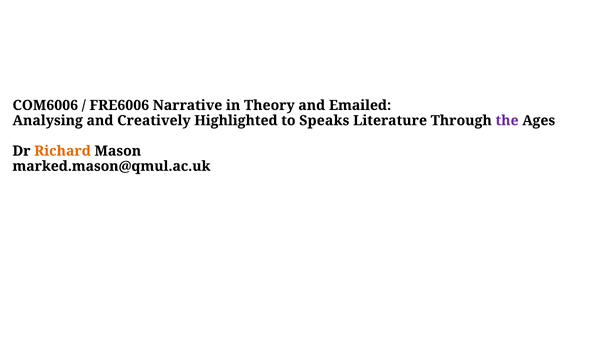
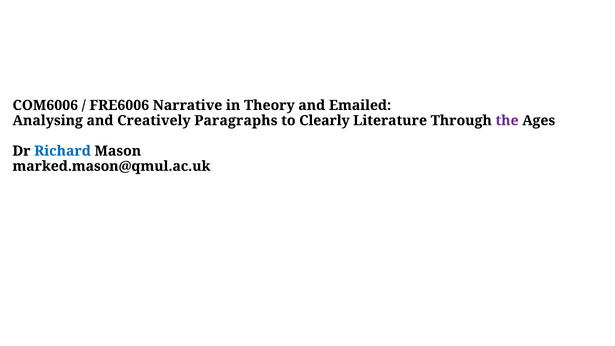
Highlighted: Highlighted -> Paragraphs (236, 121)
Speaks: Speaks -> Clearly (324, 121)
Richard colour: orange -> blue (63, 151)
